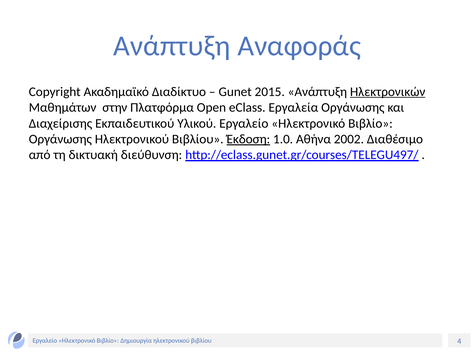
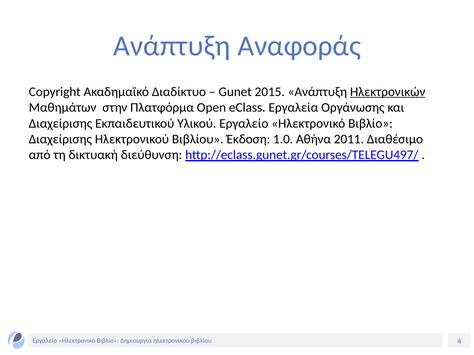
Οργάνωσης: Οργάνωσης -> Διαχείρισης (60, 139)
Έκδοση underline: present -> none (248, 139)
2002: 2002 -> 2011 (349, 139)
